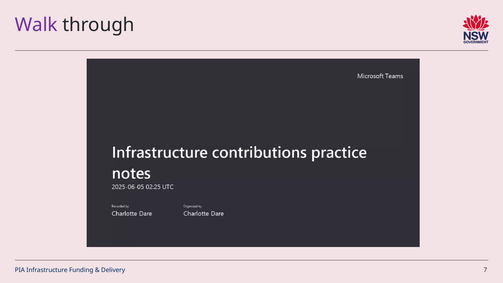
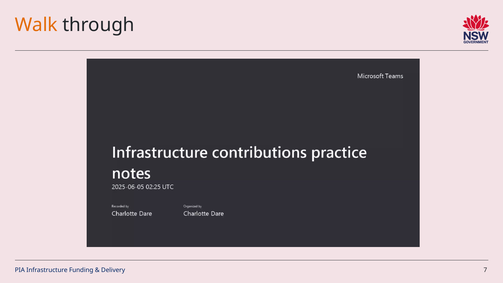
Walk colour: purple -> orange (36, 25)
